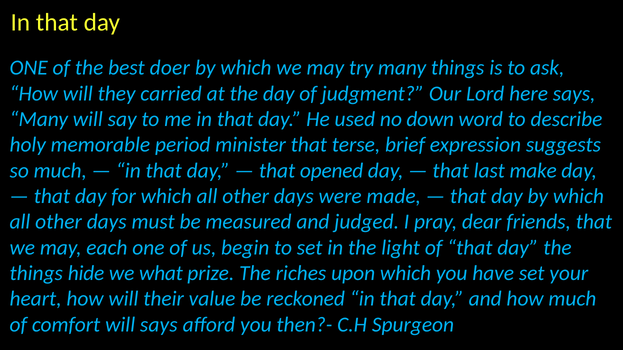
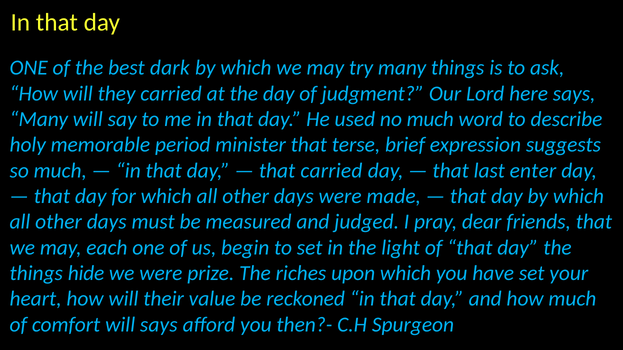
doer: doer -> dark (170, 68)
no down: down -> much (430, 119)
that opened: opened -> carried (331, 171)
make: make -> enter (533, 171)
we what: what -> were (161, 274)
